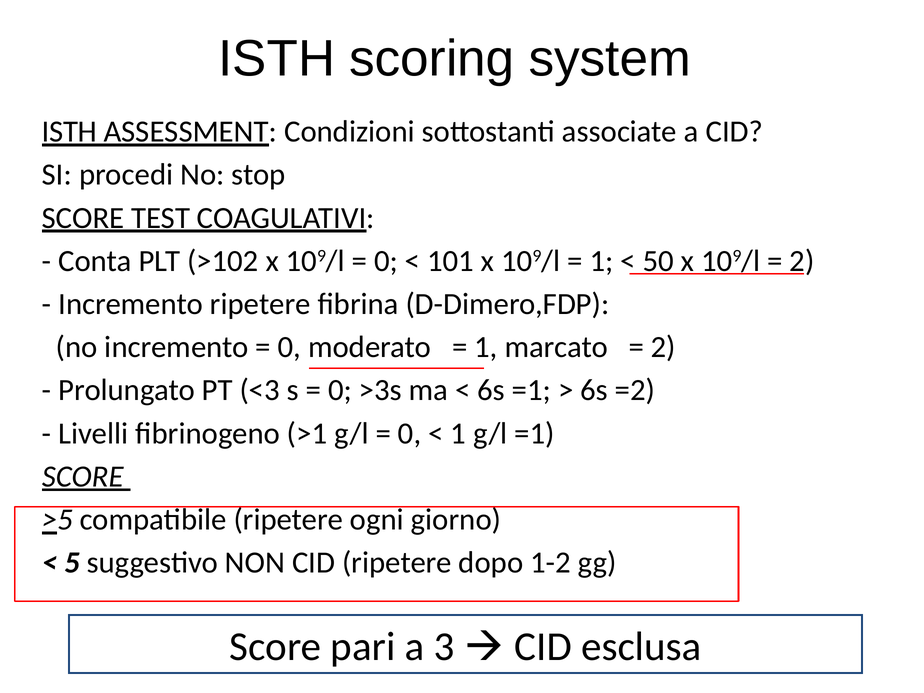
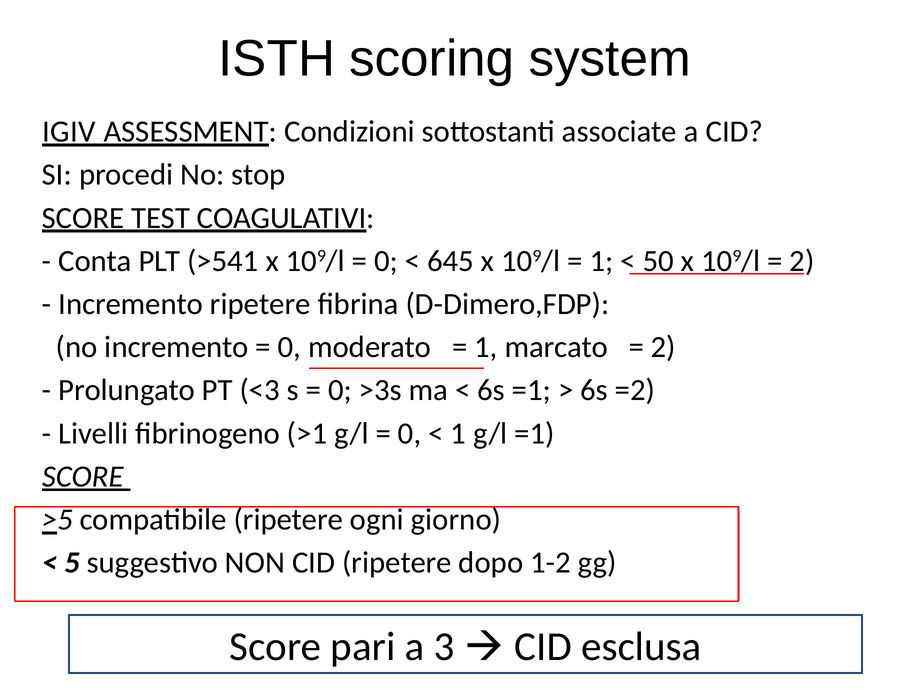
ISTH: ISTH -> IGIV (69, 132)
>102: >102 -> >541 (223, 261)
101: 101 -> 645 (451, 261)
